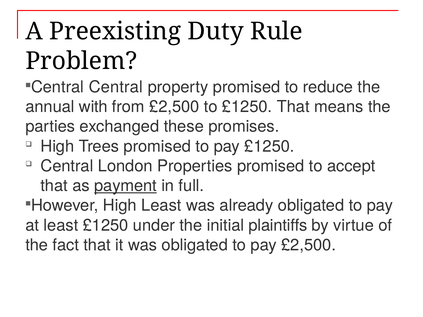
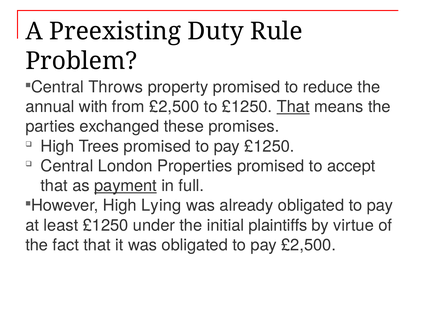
Central Central: Central -> Throws (116, 87)
That underline: none -> present (293, 107)
High Least: Least -> Lying (161, 206)
